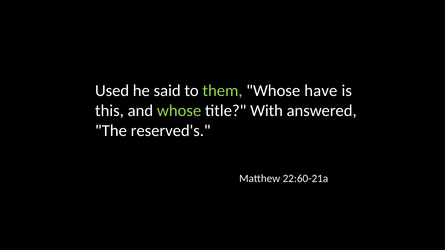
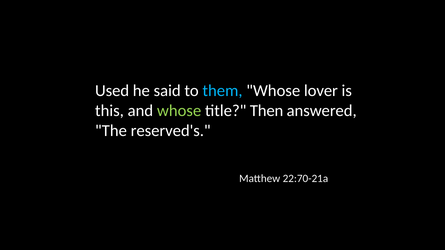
them colour: light green -> light blue (223, 91)
have: have -> lover (321, 91)
With: With -> Then (267, 111)
22:60-21a: 22:60-21a -> 22:70-21a (305, 179)
